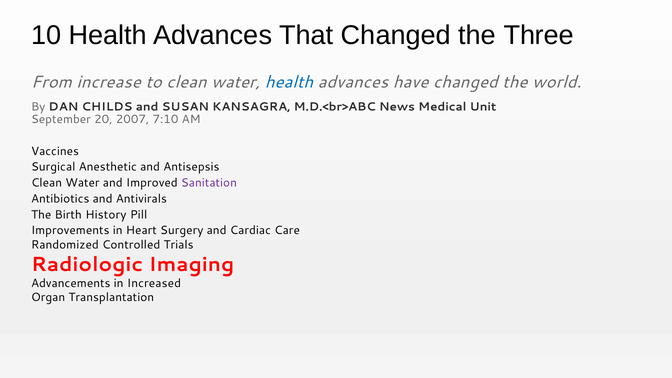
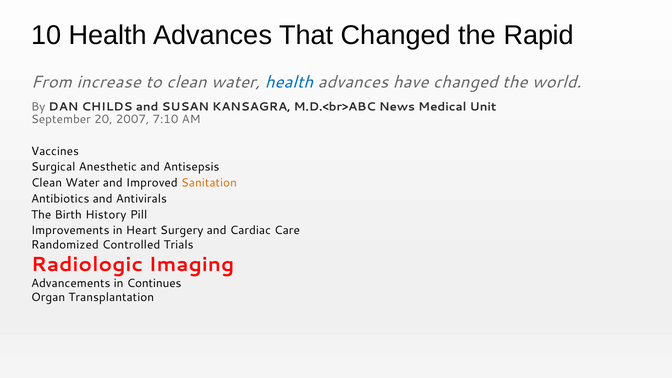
Three: Three -> Rapid (539, 35)
Sanitation colour: purple -> orange (209, 183)
Increased: Increased -> Continues (154, 283)
